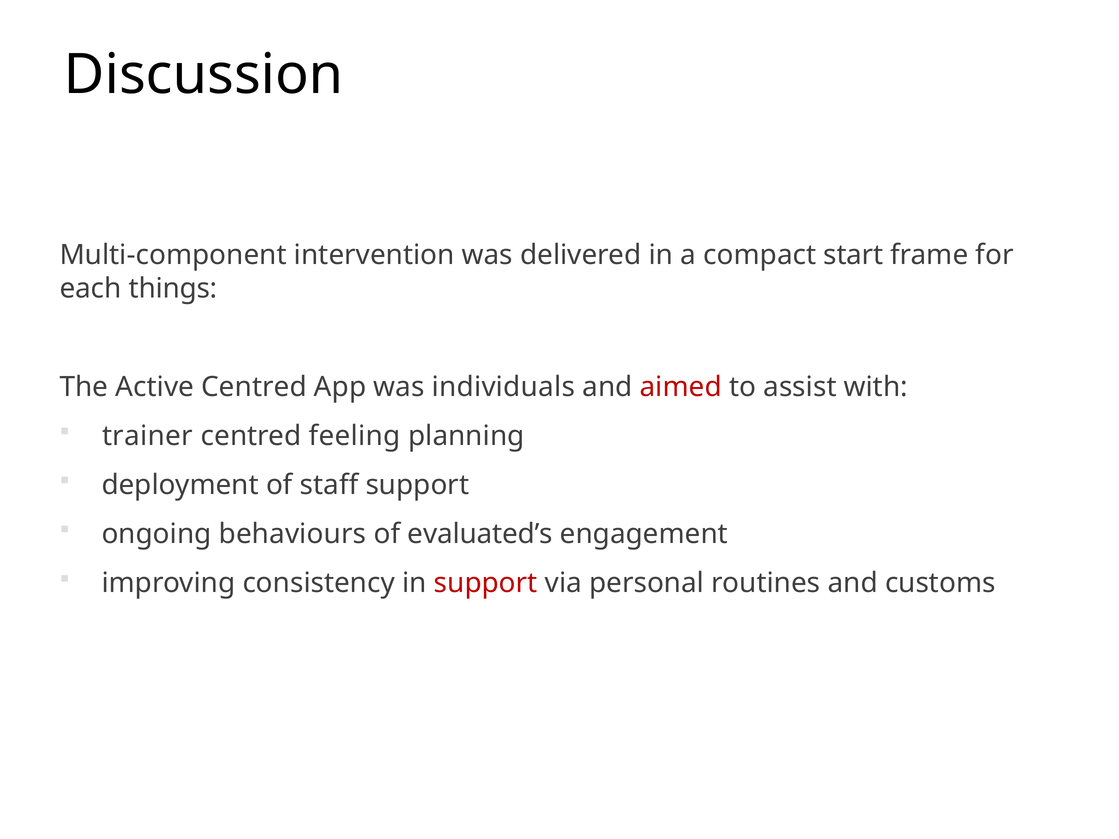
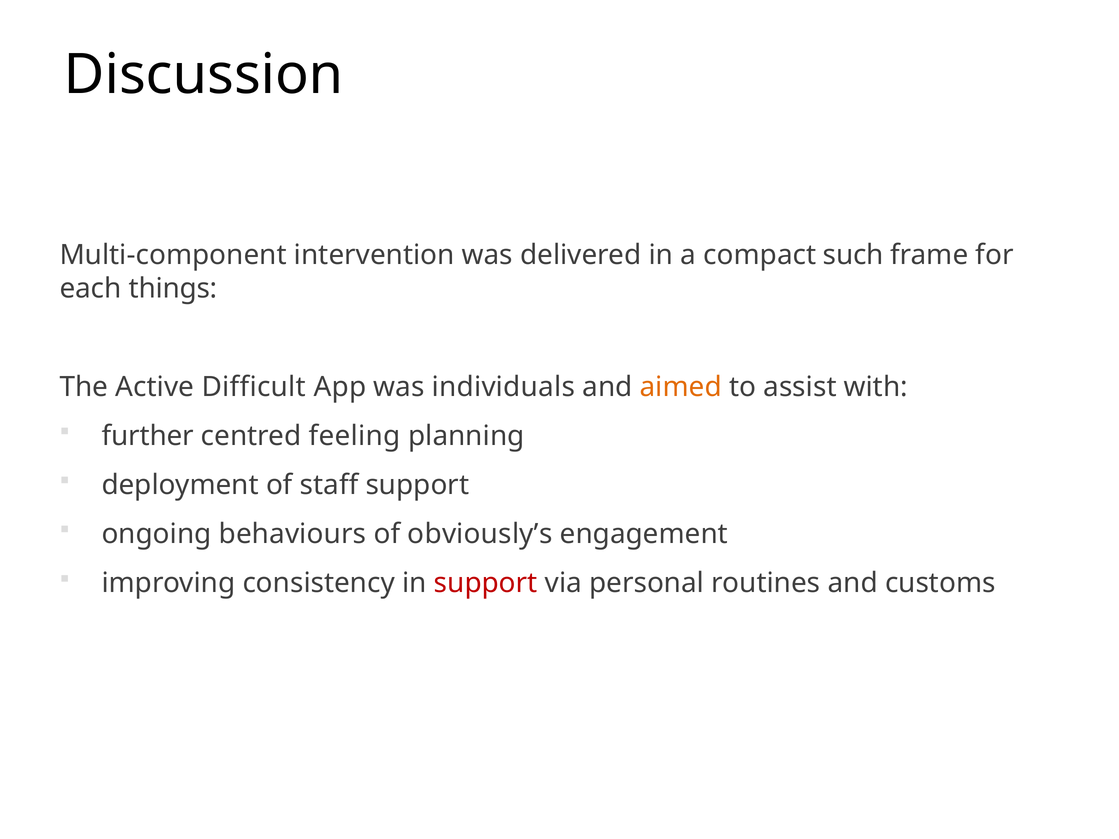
start: start -> such (853, 255)
Active Centred: Centred -> Difficult (254, 387)
aimed colour: red -> orange (681, 387)
trainer: trainer -> further (148, 436)
evaluated’s: evaluated’s -> obviously’s (480, 534)
